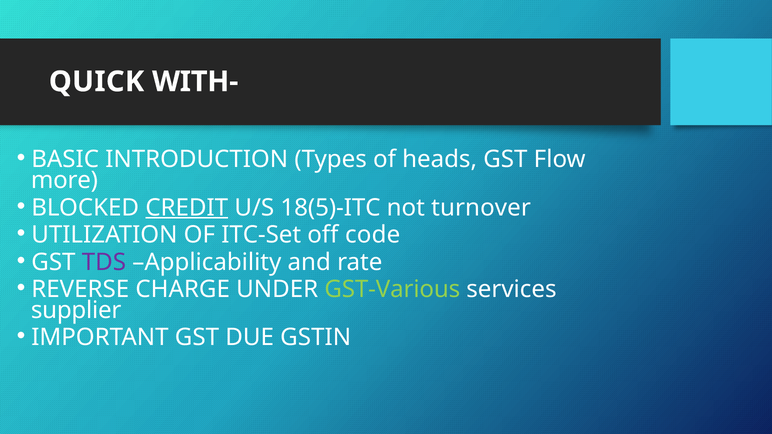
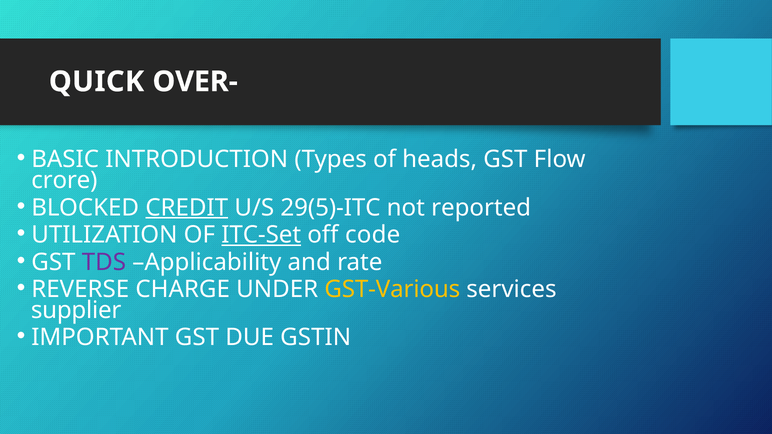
WITH-: WITH- -> OVER- (195, 82)
more: more -> crore (64, 180)
18(5)-ITC: 18(5)-ITC -> 29(5)-ITC (330, 208)
turnover: turnover -> reported (481, 208)
ITC-Set underline: none -> present (261, 235)
GST-Various colour: light green -> yellow (392, 289)
